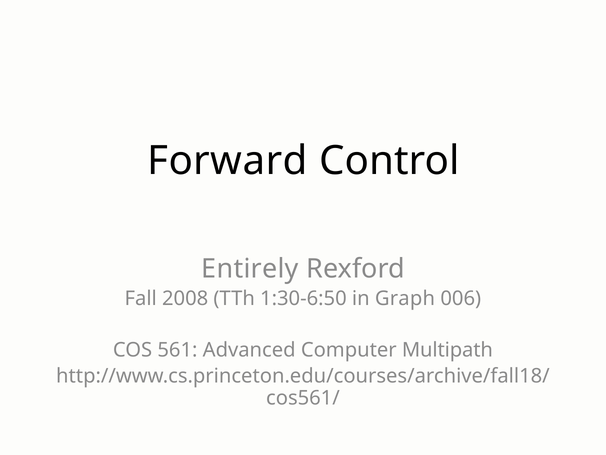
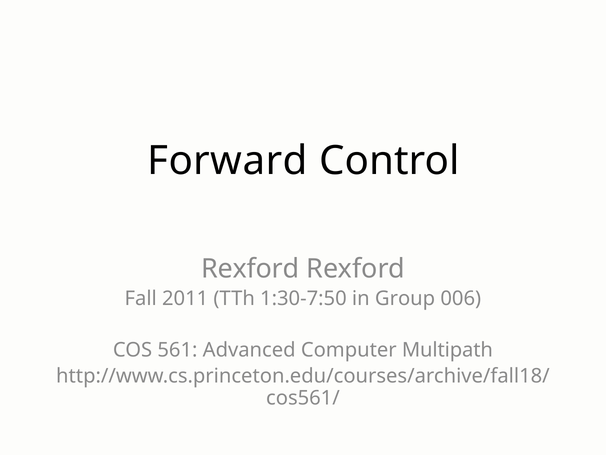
Entirely: Entirely -> Rexford (250, 269)
2008: 2008 -> 2011 (185, 298)
1:30-6:50: 1:30-6:50 -> 1:30-7:50 (303, 298)
Graph: Graph -> Group (405, 298)
